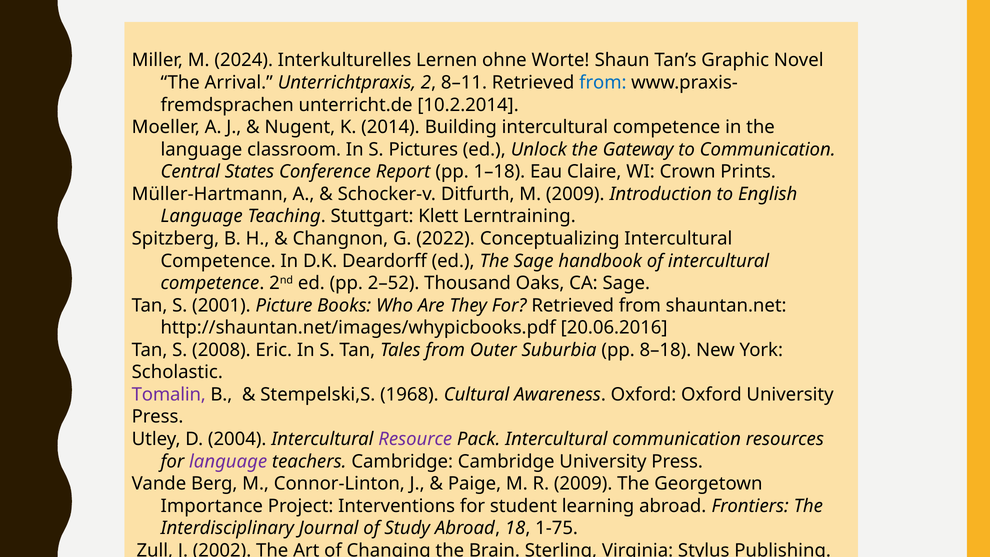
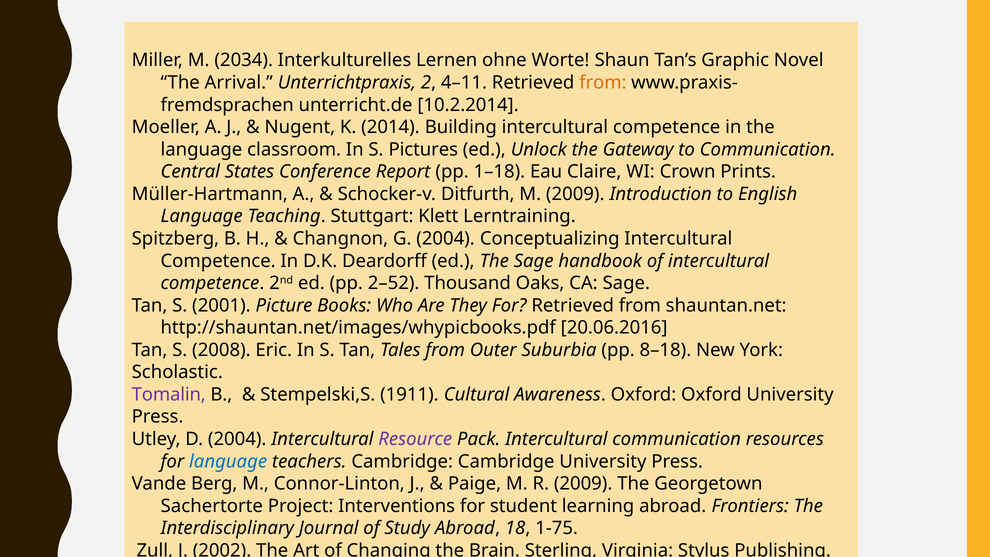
2024: 2024 -> 2034 (244, 60)
8–11: 8–11 -> 4–11 (464, 83)
from colour: blue -> orange (603, 83)
G 2022: 2022 -> 2004 (446, 239)
1968: 1968 -> 1911 (409, 394)
language colour: purple -> blue (228, 461)
Importance: Importance -> Sachertorte (212, 506)
